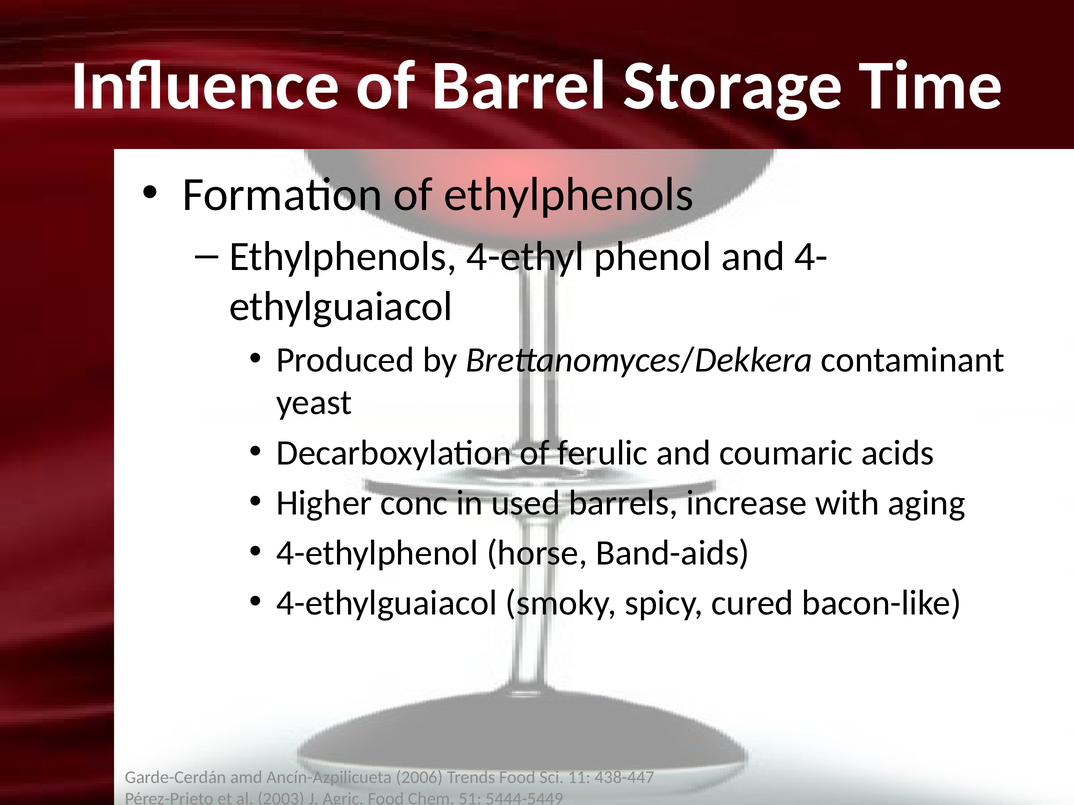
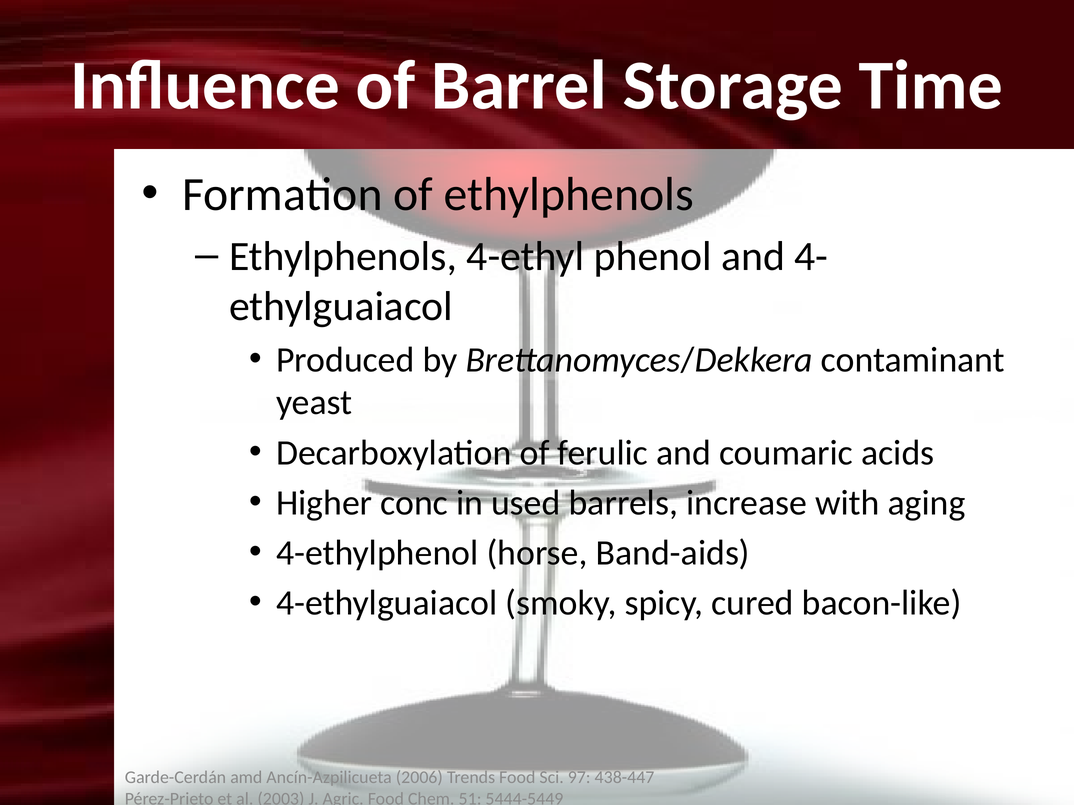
11: 11 -> 97 (579, 778)
